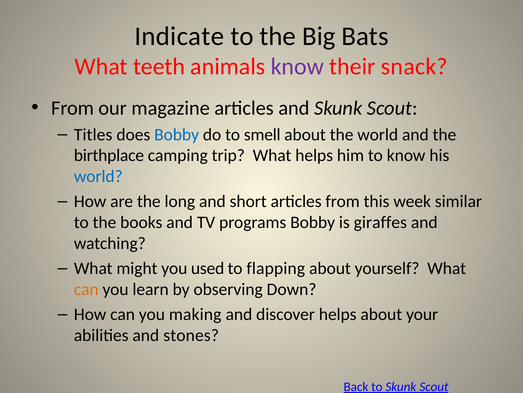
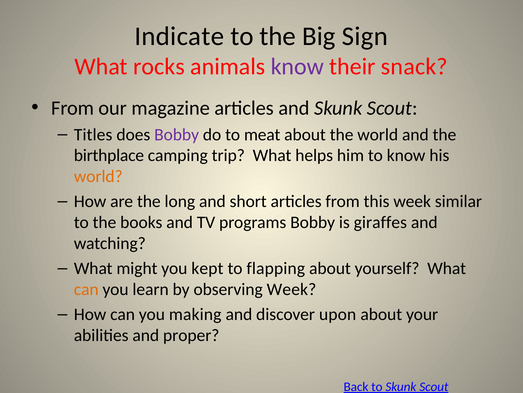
Bats: Bats -> Sign (365, 36)
teeth: teeth -> rocks (159, 67)
Bobby colour: blue -> purple (177, 134)
smell: smell -> meat (262, 134)
world colour: blue -> orange (98, 176)
used: used -> kept (207, 268)
observing Down: Down -> Week (292, 289)
discover helps: helps -> upon (338, 314)
stones: stones -> proper (191, 335)
